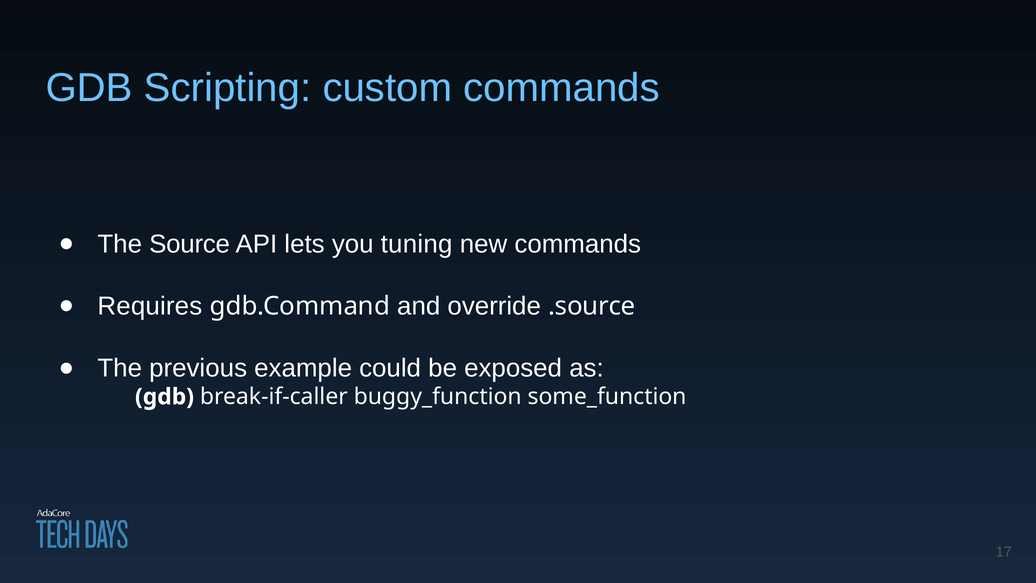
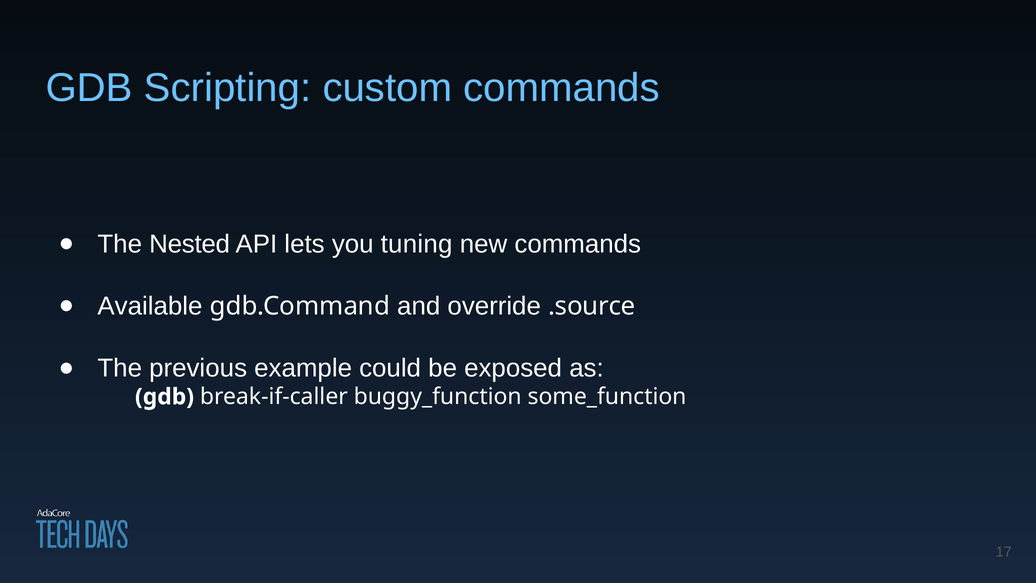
Source: Source -> Nested (190, 244)
Requires: Requires -> Available (150, 306)
